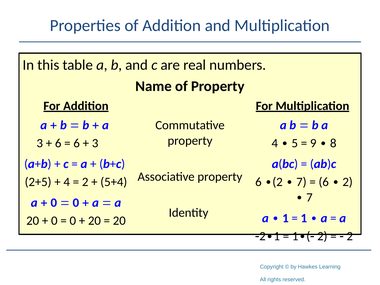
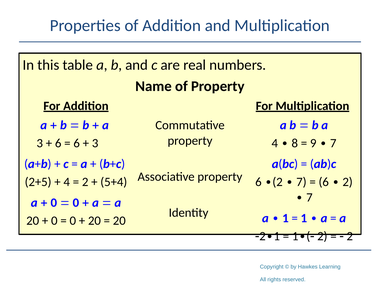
5: 5 -> 8 (295, 143)
9 8: 8 -> 7 (333, 143)
